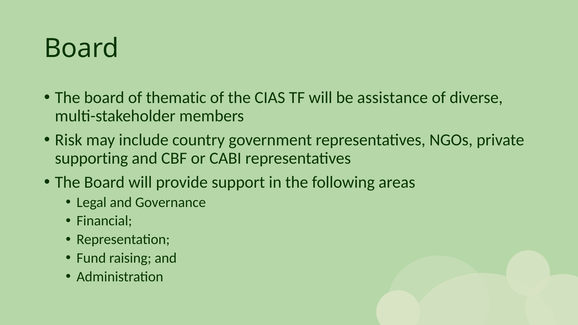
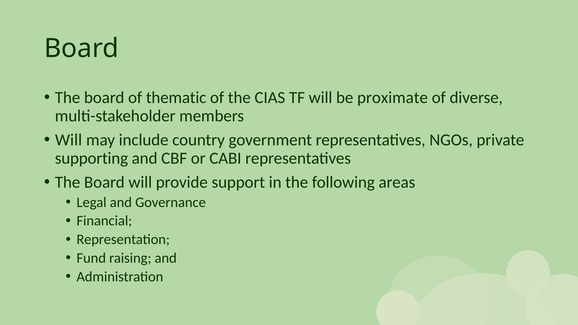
assistance: assistance -> proximate (393, 98)
Risk: Risk -> Will (69, 140)
